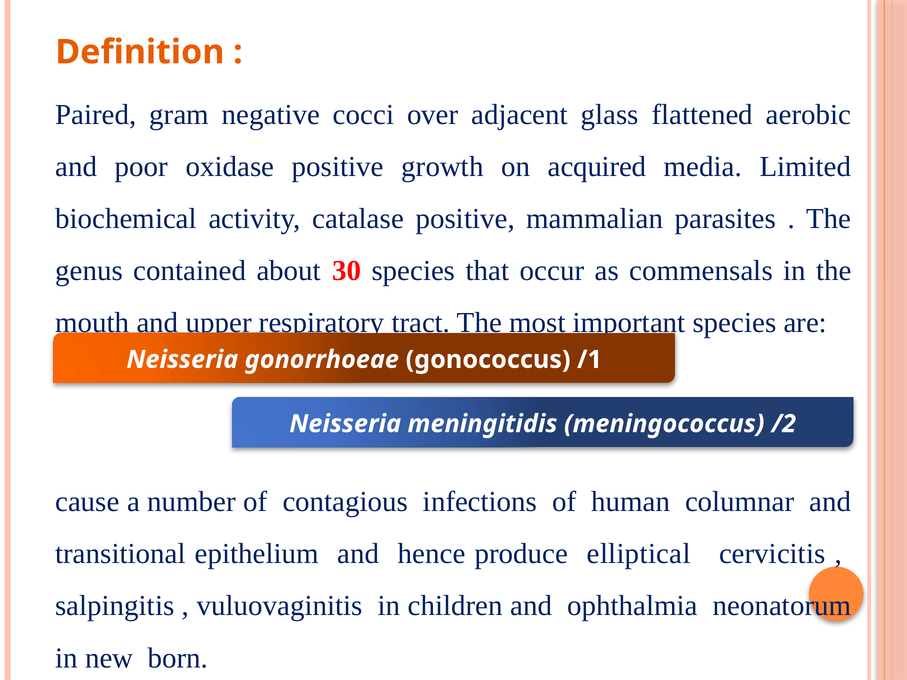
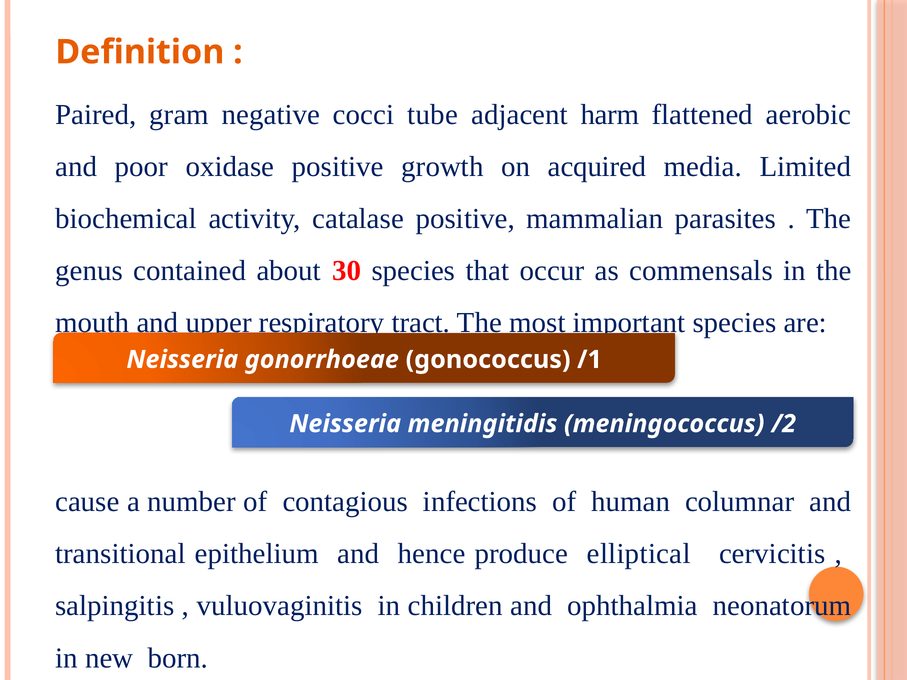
over: over -> tube (433, 114)
glass: glass -> harm (610, 114)
